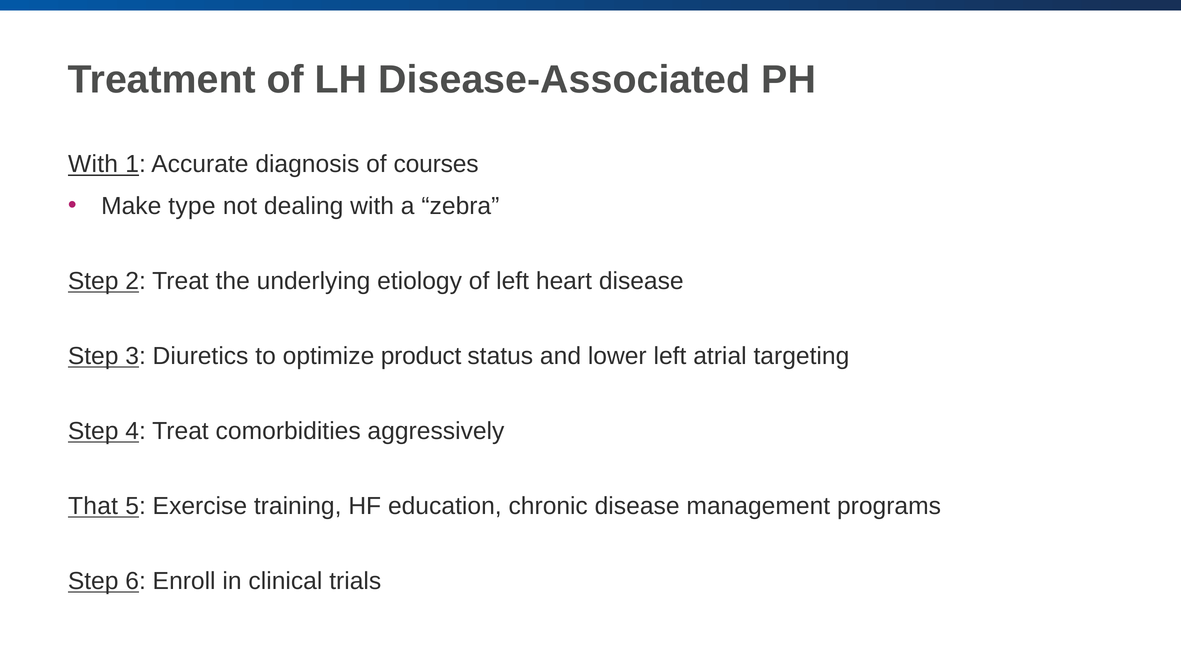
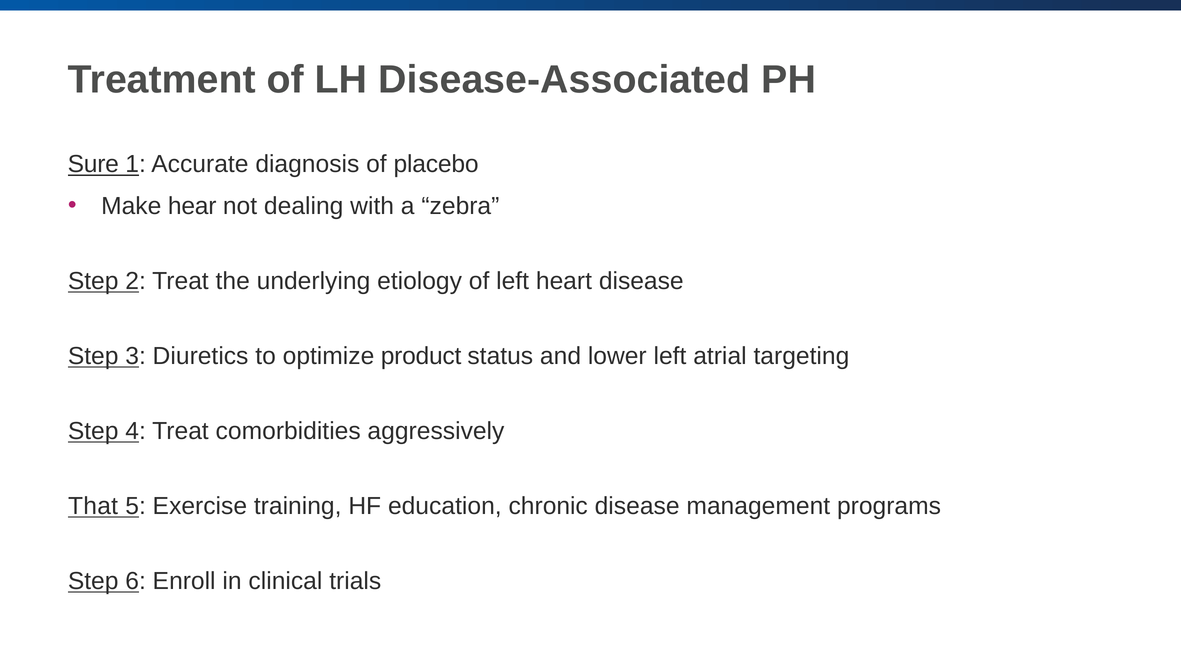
With: With -> Sure (93, 164)
courses: courses -> placebo (436, 164)
type: type -> hear (192, 206)
